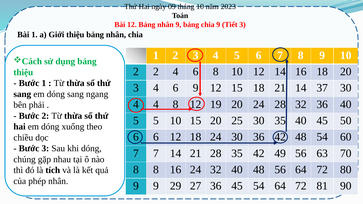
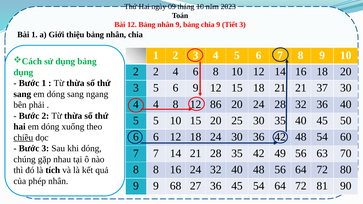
thiệu: thiệu -> dụng (23, 72)
4: 4 -> 5 (156, 88)
21 14: 14 -> 21 (301, 88)
19: 19 -> 86 (216, 104)
chiều underline: none -> present (23, 138)
29: 29 -> 68 (176, 186)
